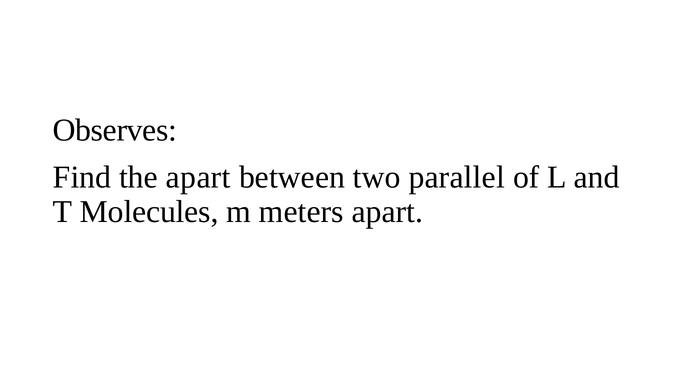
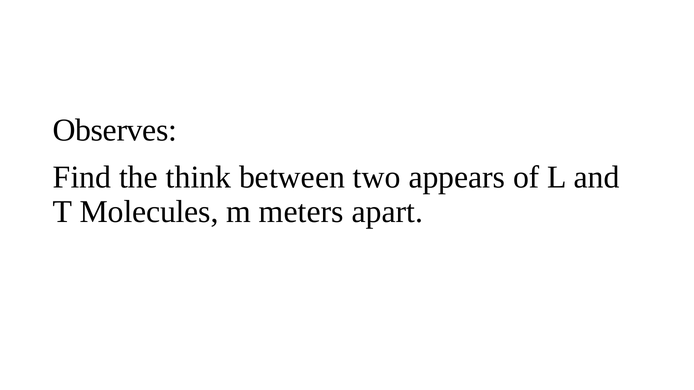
the apart: apart -> think (198, 177)
parallel: parallel -> appears (457, 177)
